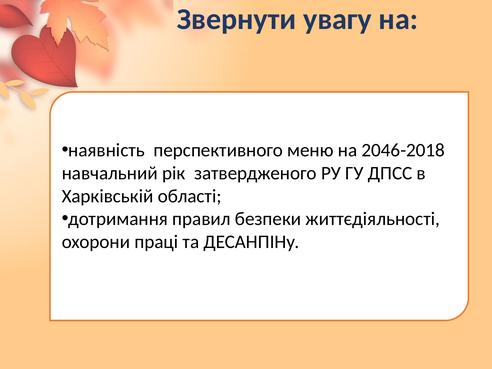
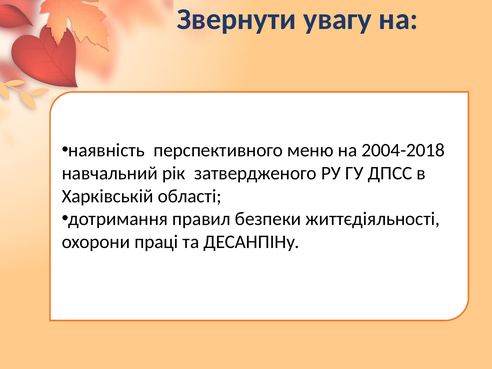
2046-2018: 2046-2018 -> 2004-2018 (403, 150)
